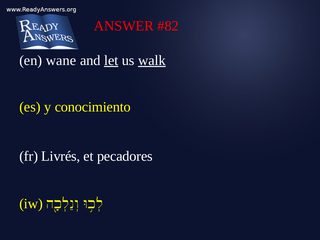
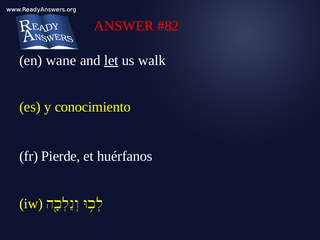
walk underline: present -> none (152, 60)
Livrés: Livrés -> Pierde (61, 156)
pecadores: pecadores -> huérfanos (125, 156)
